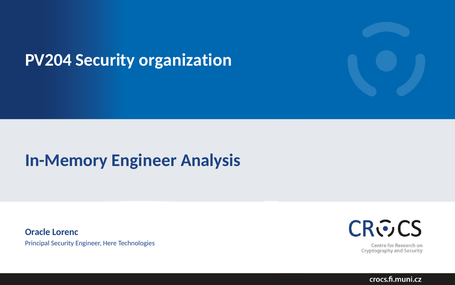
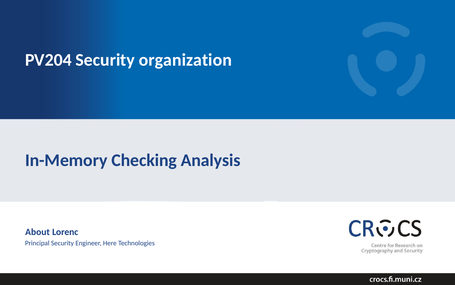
In-Memory Engineer: Engineer -> Checking (144, 160)
Oracle: Oracle -> About (38, 232)
